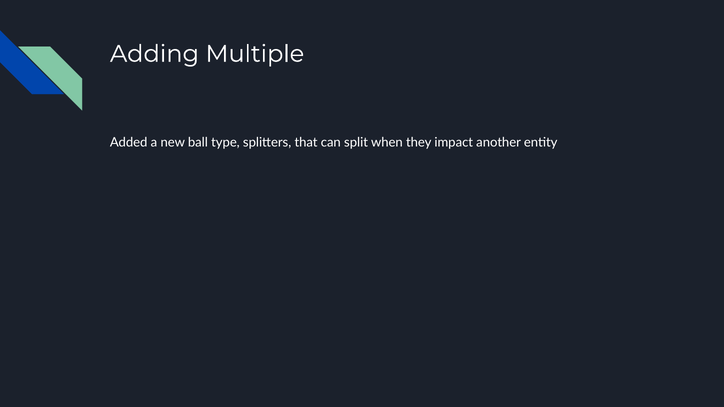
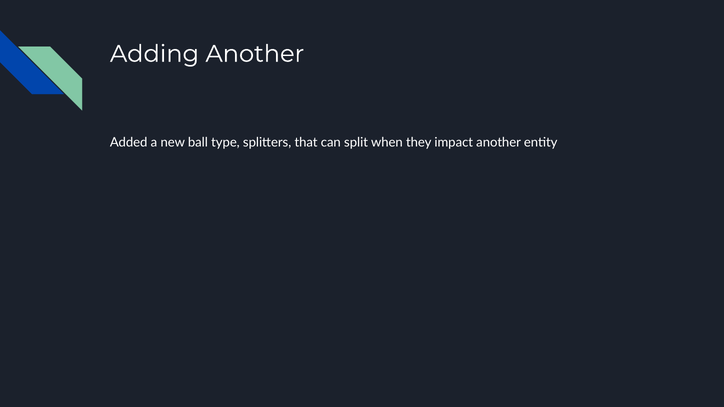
Adding Multiple: Multiple -> Another (255, 54)
